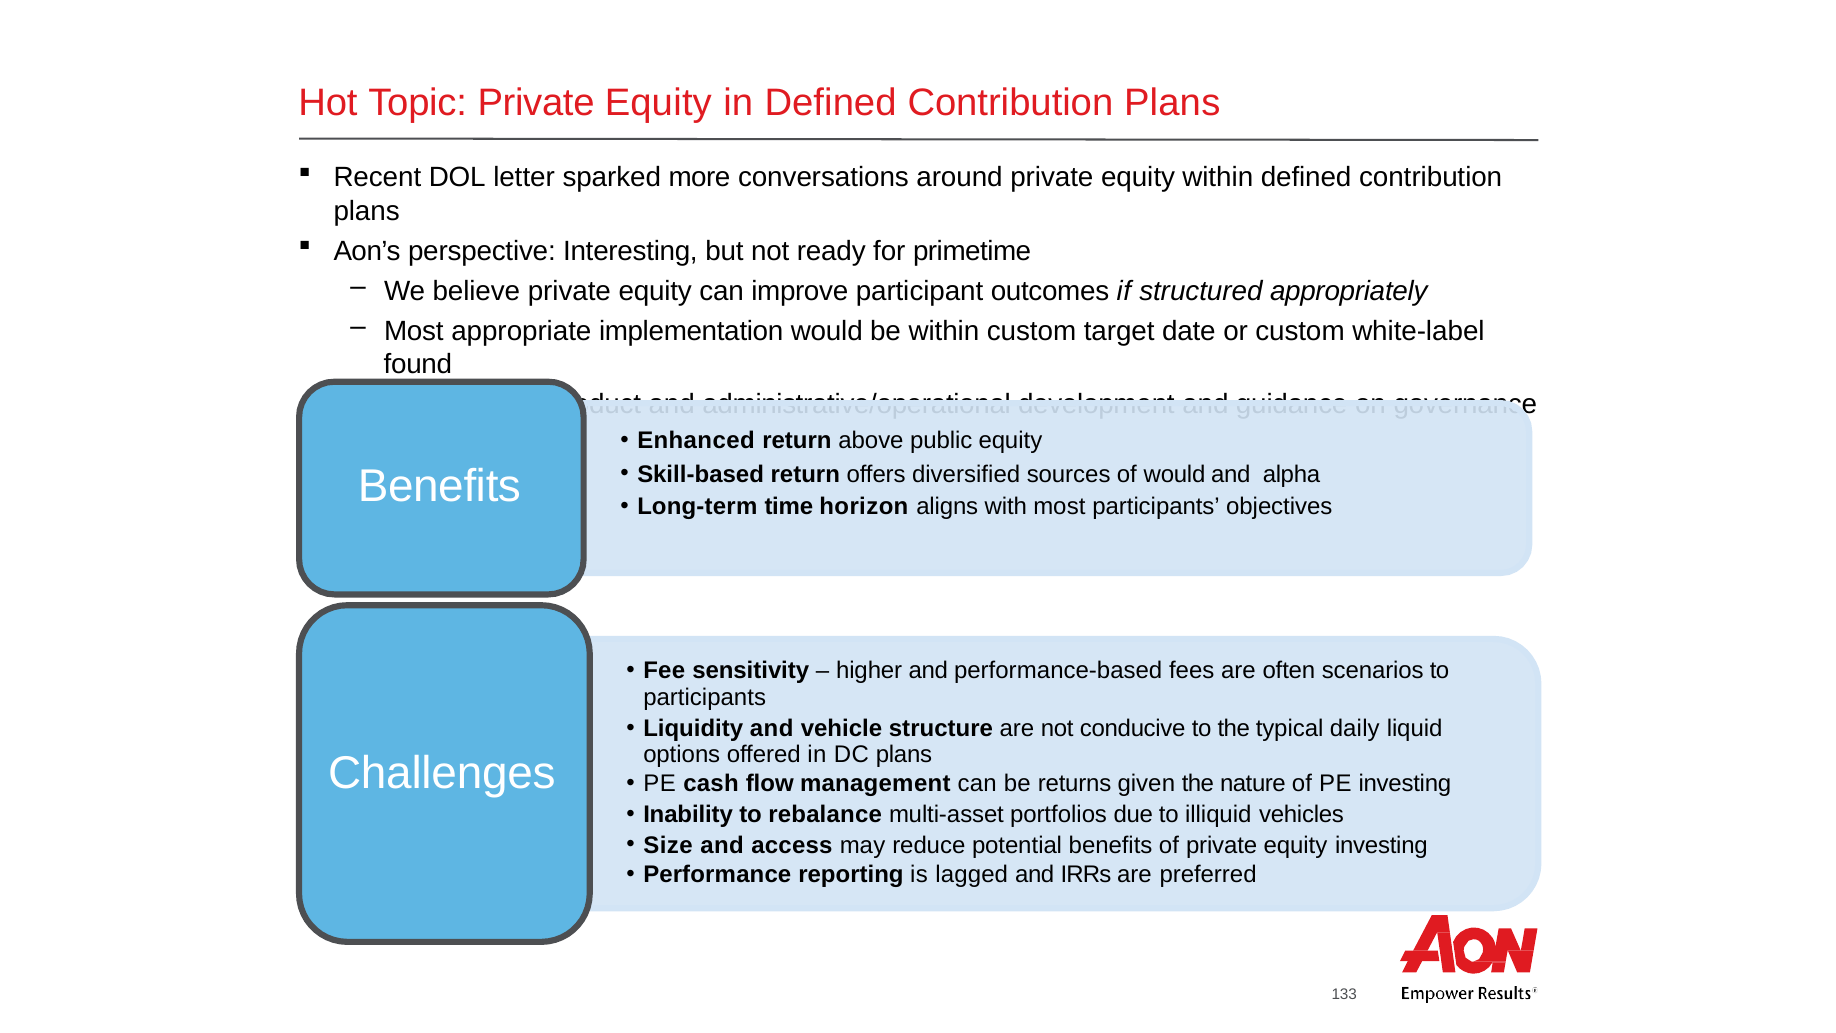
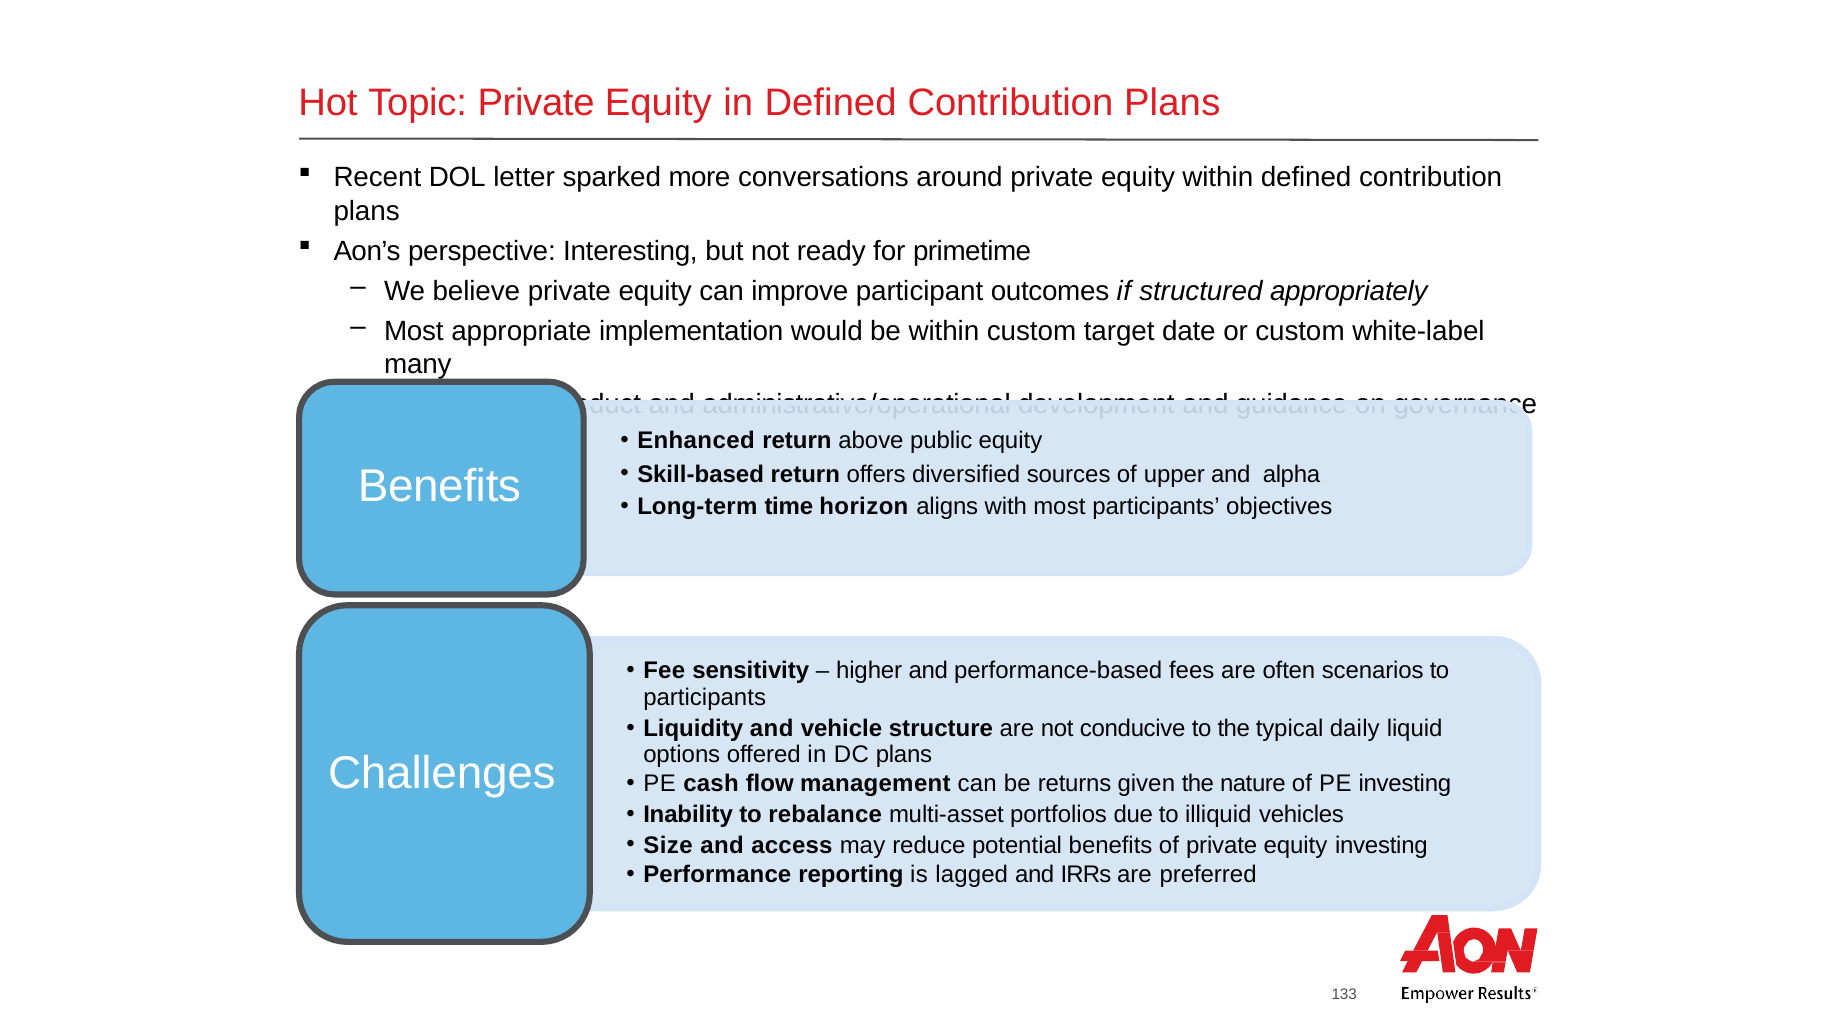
found: found -> many (418, 364)
of would: would -> upper (1174, 474)
